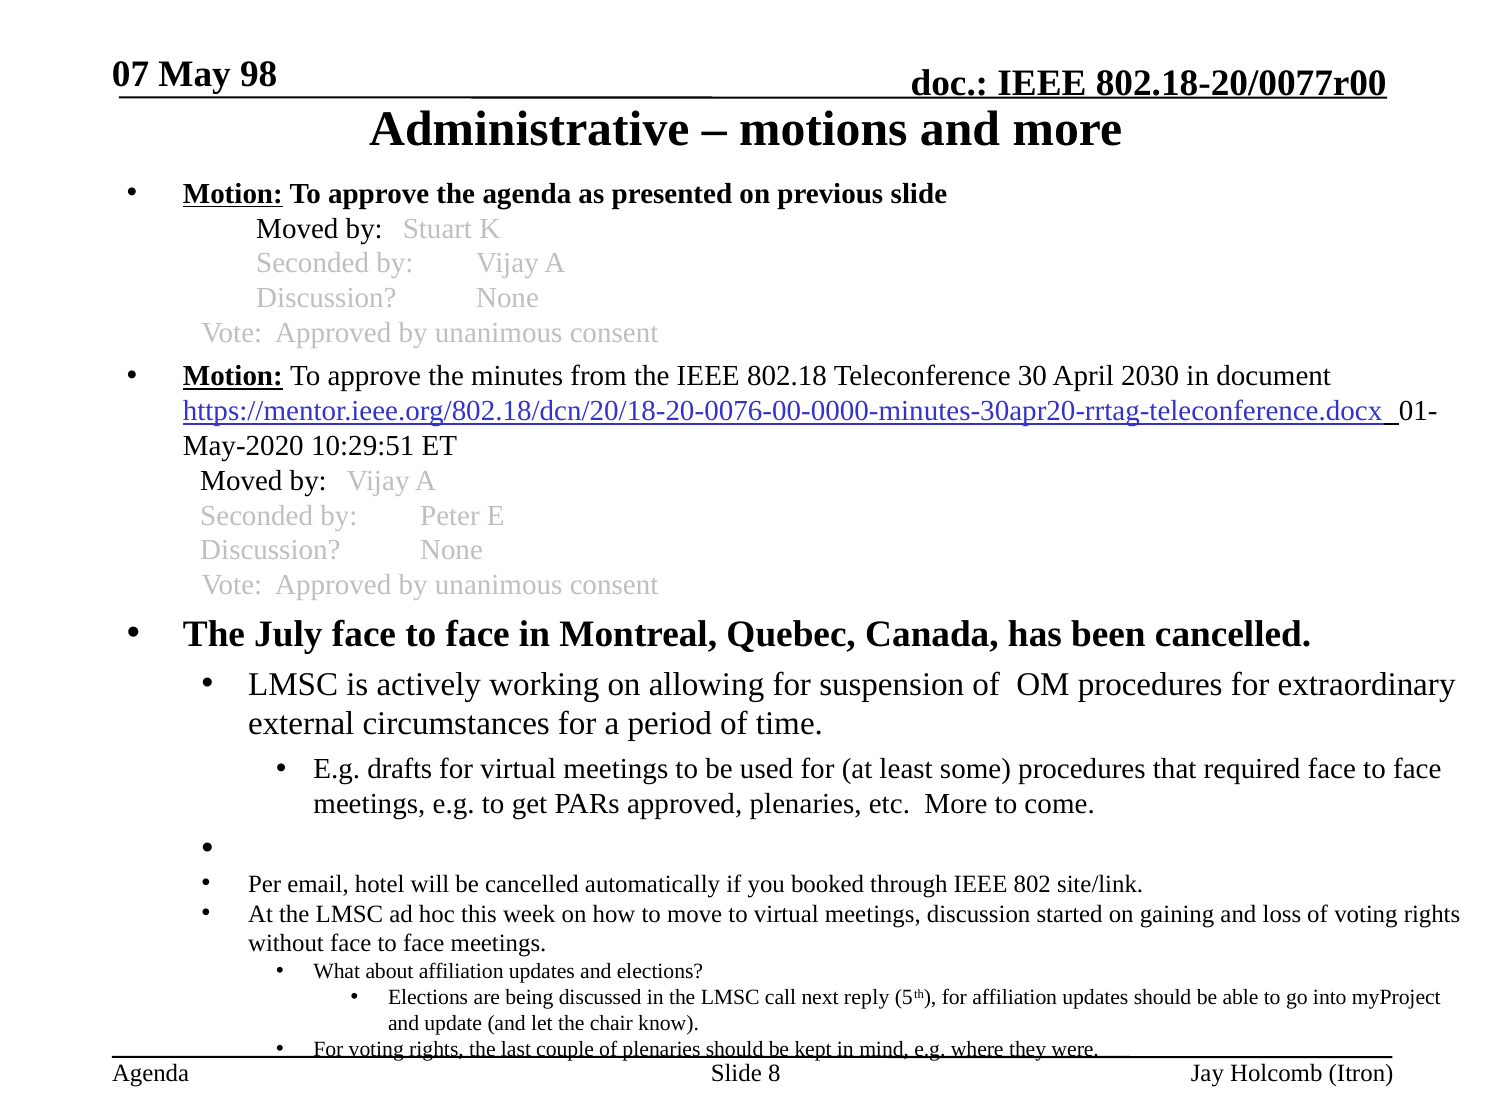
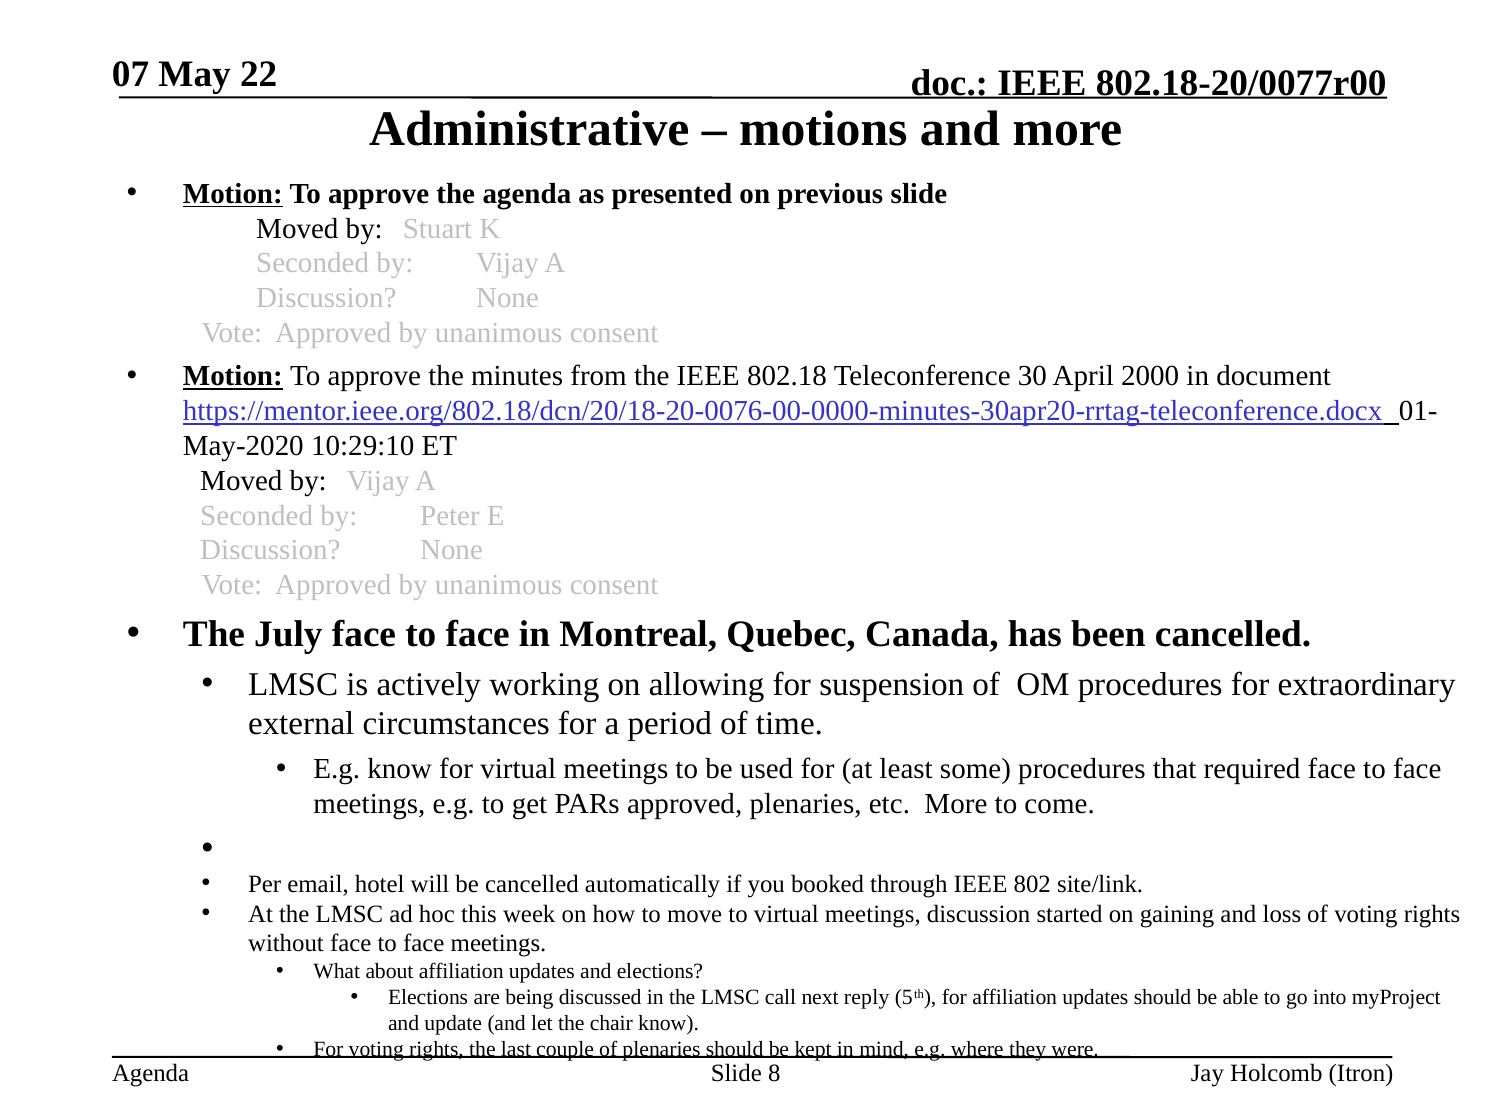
98: 98 -> 22 (259, 74)
2030: 2030 -> 2000 (1150, 376)
10:29:51: 10:29:51 -> 10:29:10 (363, 446)
E.g drafts: drafts -> know (400, 769)
